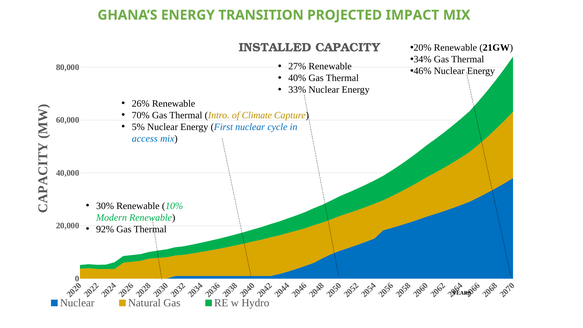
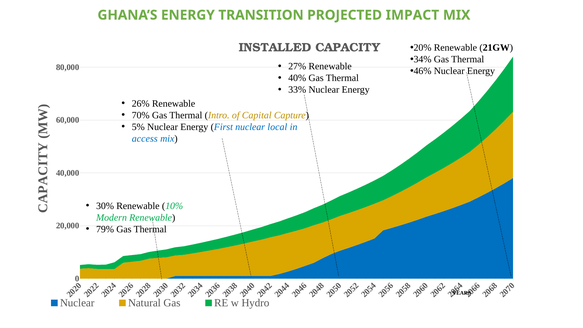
Climate: Climate -> Capital (257, 115)
cycle: cycle -> local (277, 127)
92%: 92% -> 79% (105, 229)
